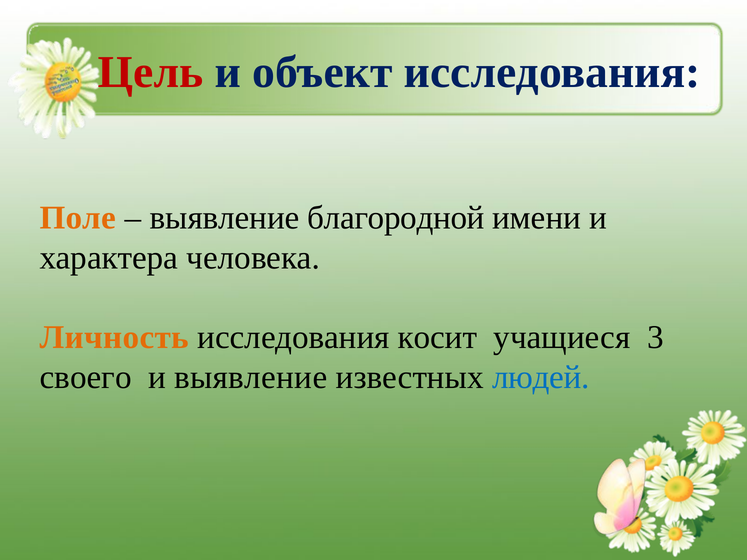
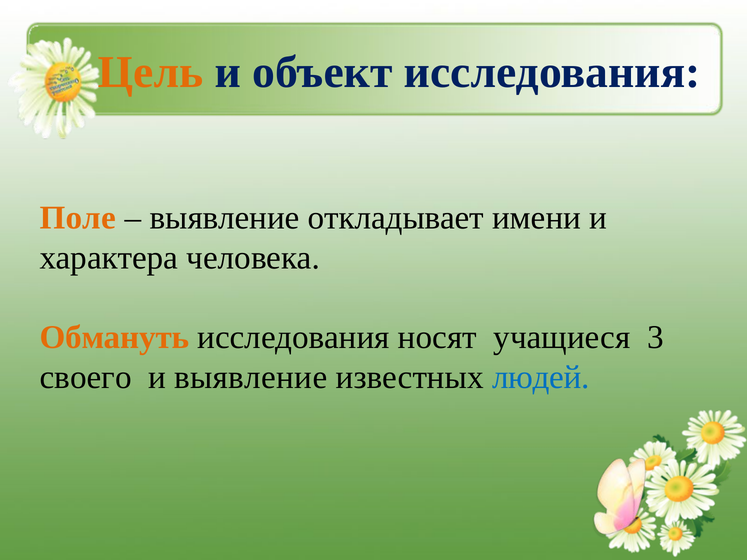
Цель colour: red -> orange (151, 72)
благородной: благородной -> откладывает (396, 218)
Личность: Личность -> Обмануть (114, 337)
косит: косит -> носят (437, 337)
